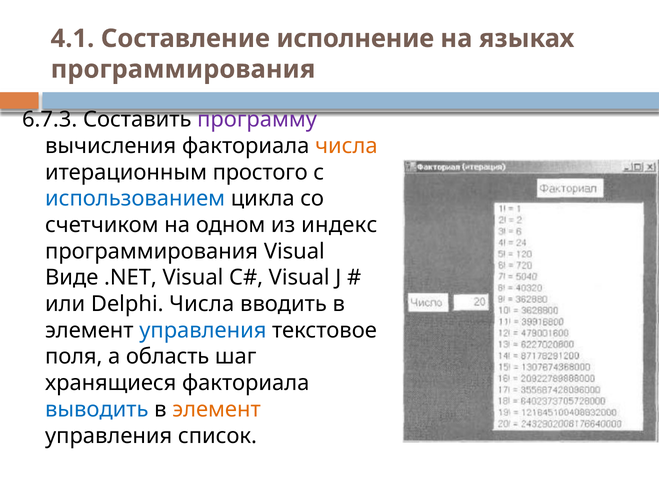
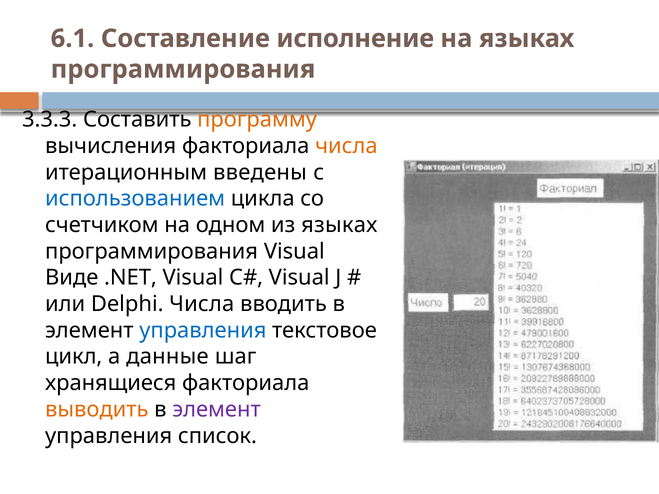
4.1: 4.1 -> 6.1 (72, 39)
6.7.3: 6.7.3 -> 3.3.3 (50, 120)
программу colour: purple -> orange (257, 120)
простого: простого -> введены (260, 172)
из индекс: индекс -> языках (339, 225)
поля: поля -> цикл (74, 357)
область: область -> данные (167, 357)
выводить colour: blue -> orange (97, 410)
элемент colour: orange -> purple (217, 410)
